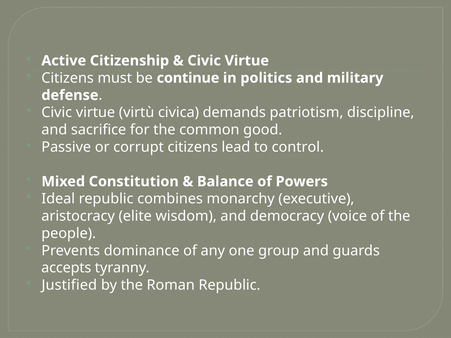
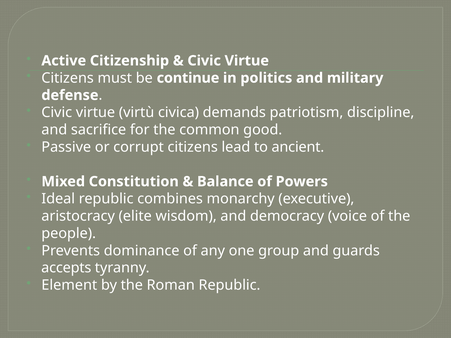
control: control -> ancient (298, 147)
Justified: Justified -> Element (69, 285)
